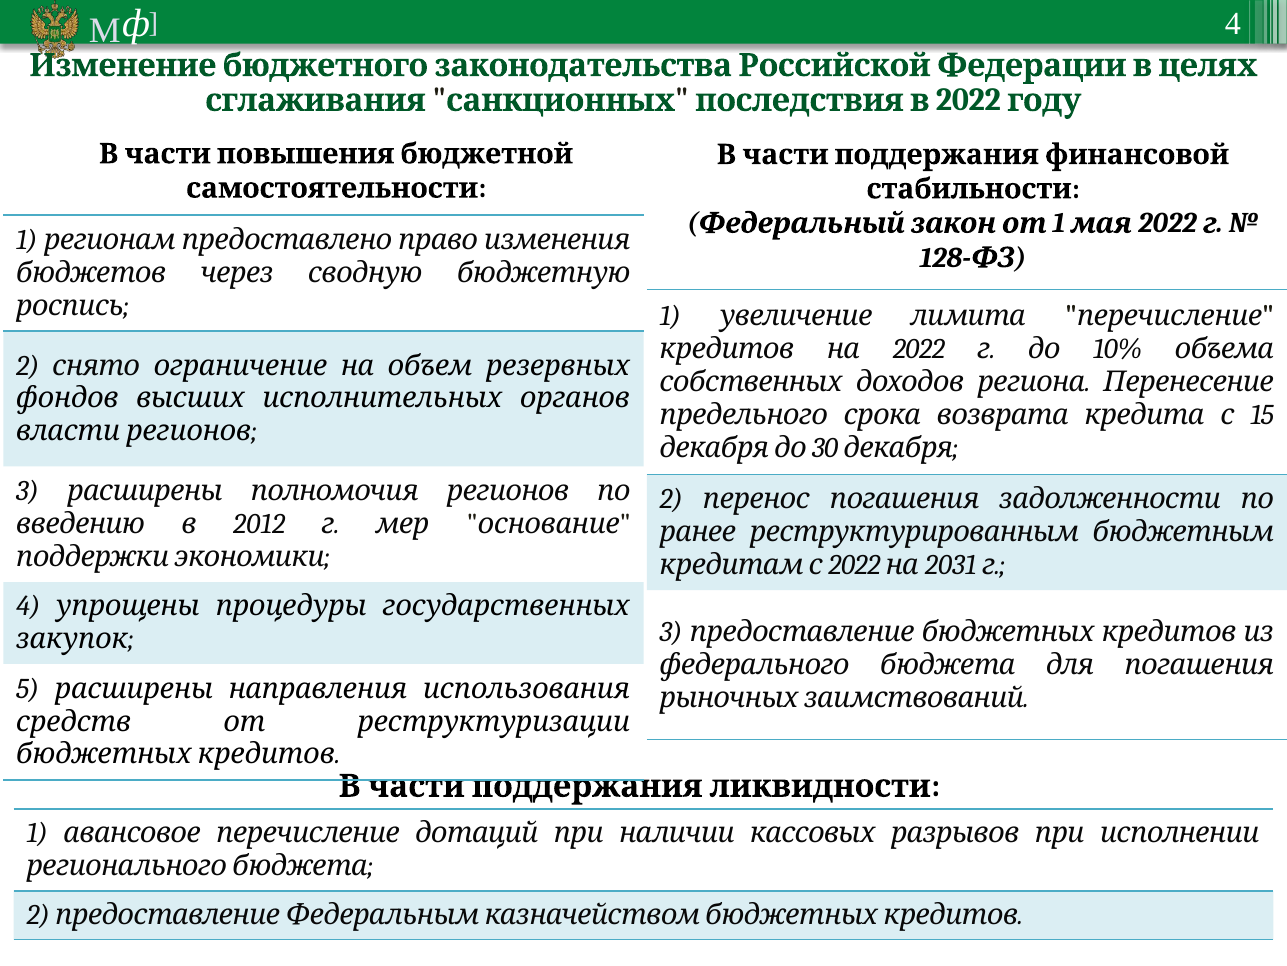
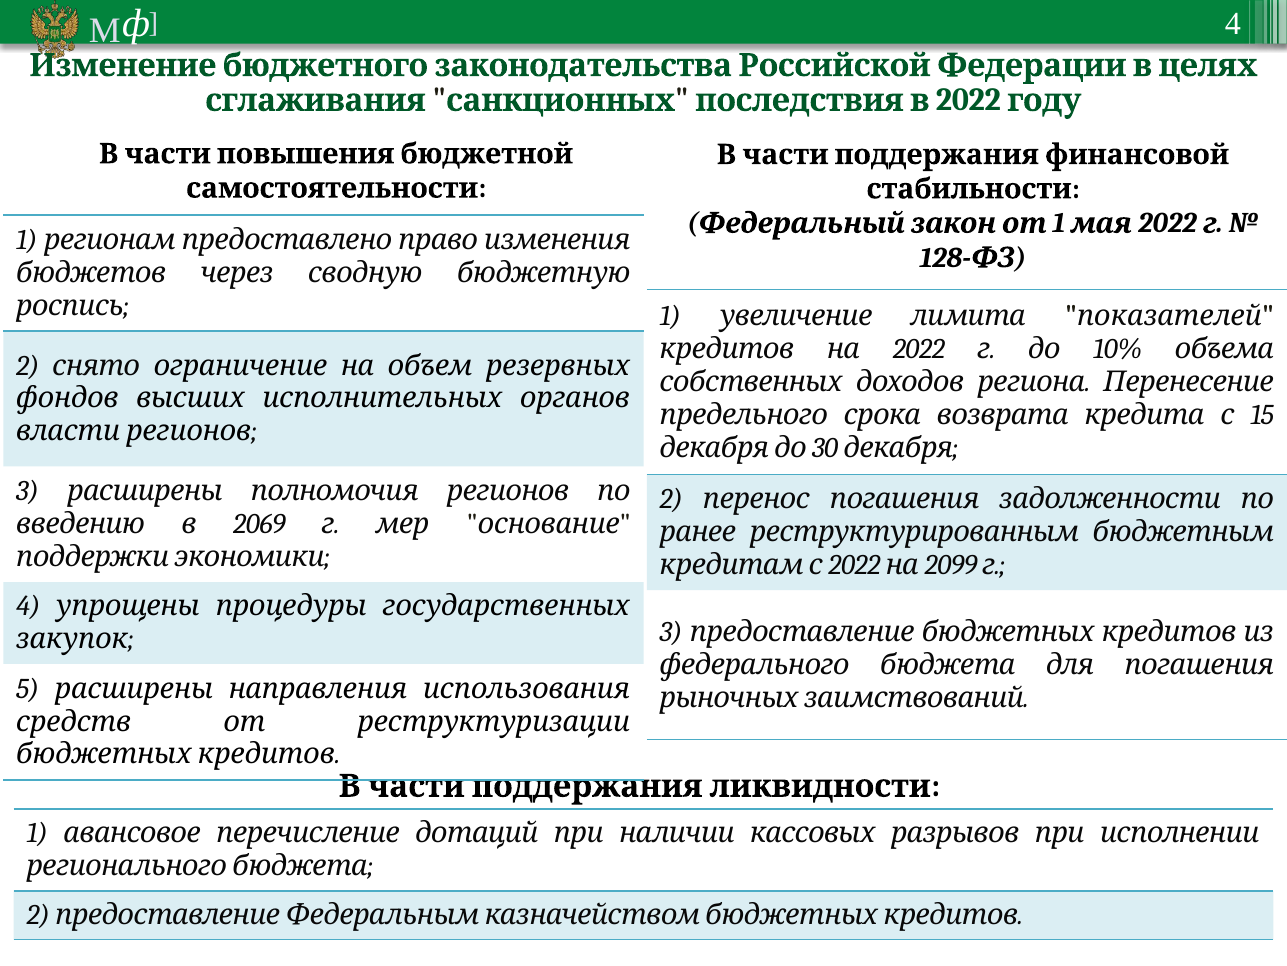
перечисление: перечисление -> показателей (1169, 316)
2012: 2012 -> 2069 (259, 524)
2031: 2031 -> 2099 (951, 565)
